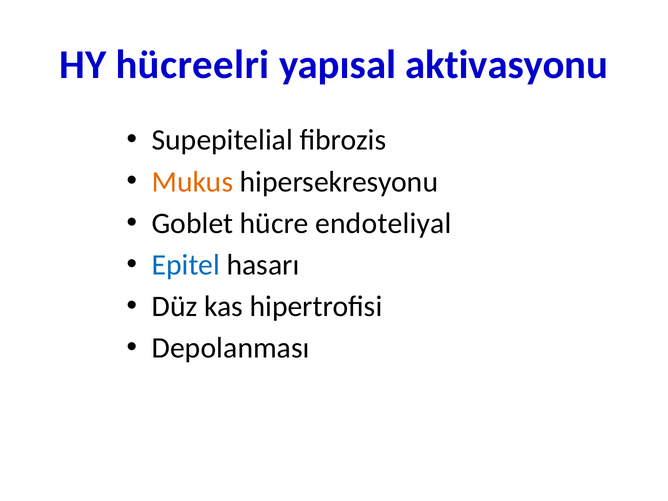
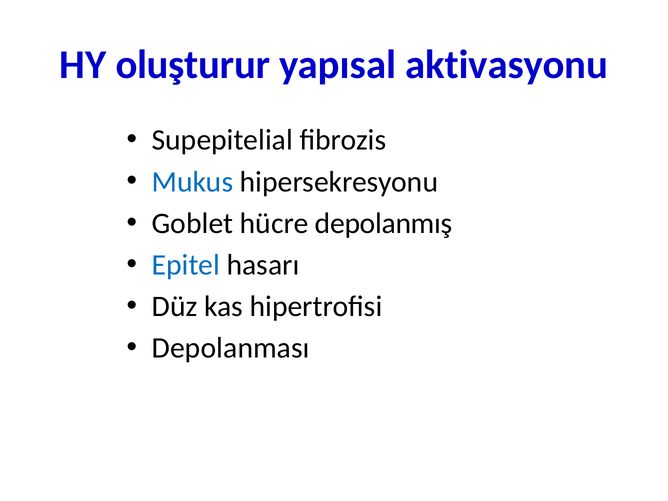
hücreelri: hücreelri -> oluşturur (193, 65)
Mukus colour: orange -> blue (192, 182)
endoteliyal: endoteliyal -> depolanmış (384, 223)
